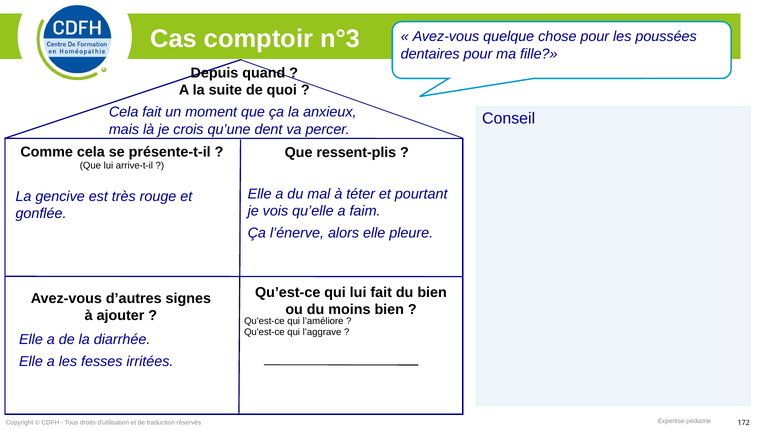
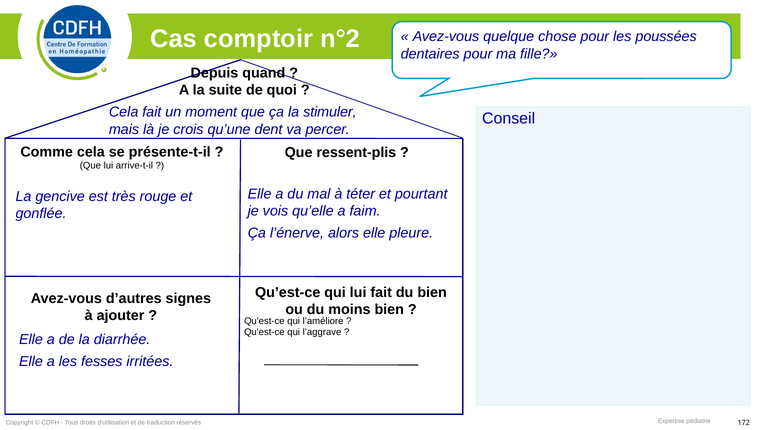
n°3: n°3 -> n°2 (340, 39)
anxieux: anxieux -> stimuler (330, 112)
